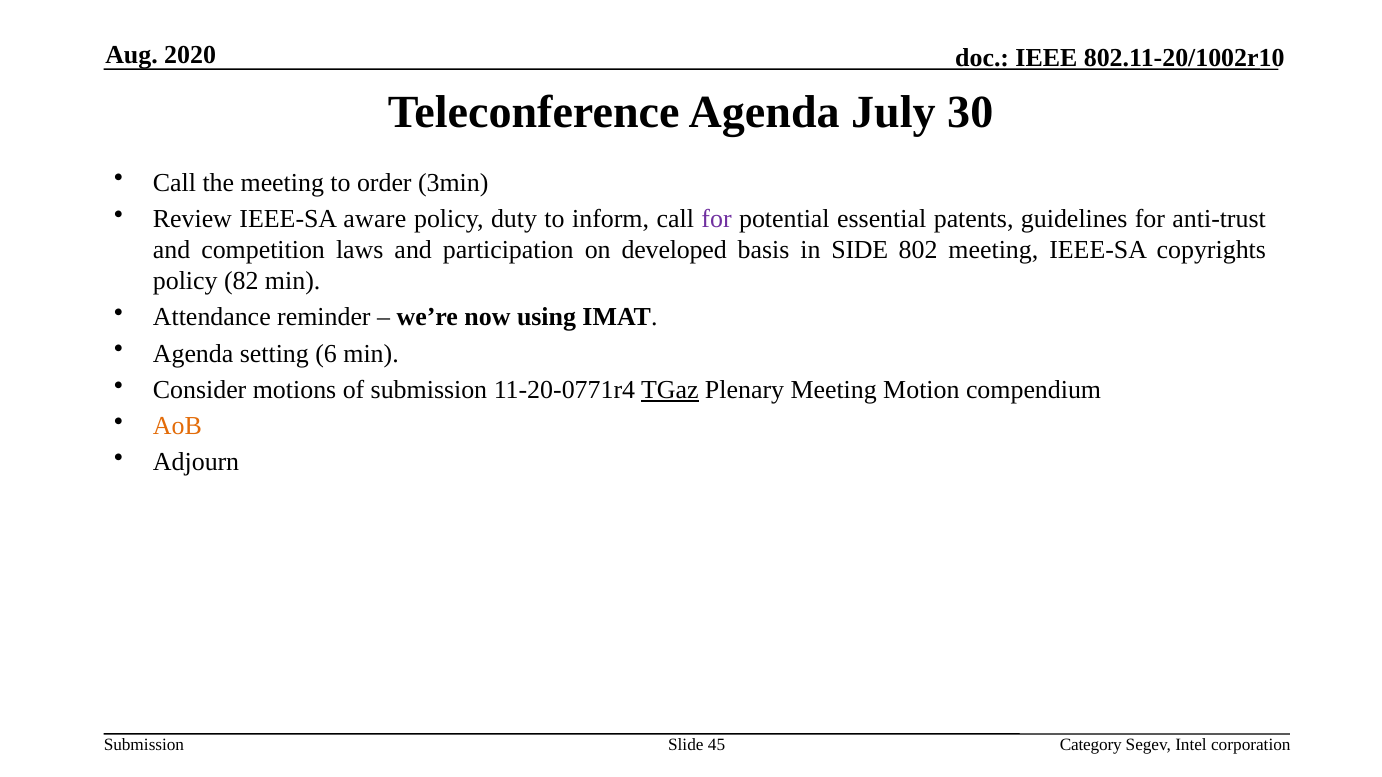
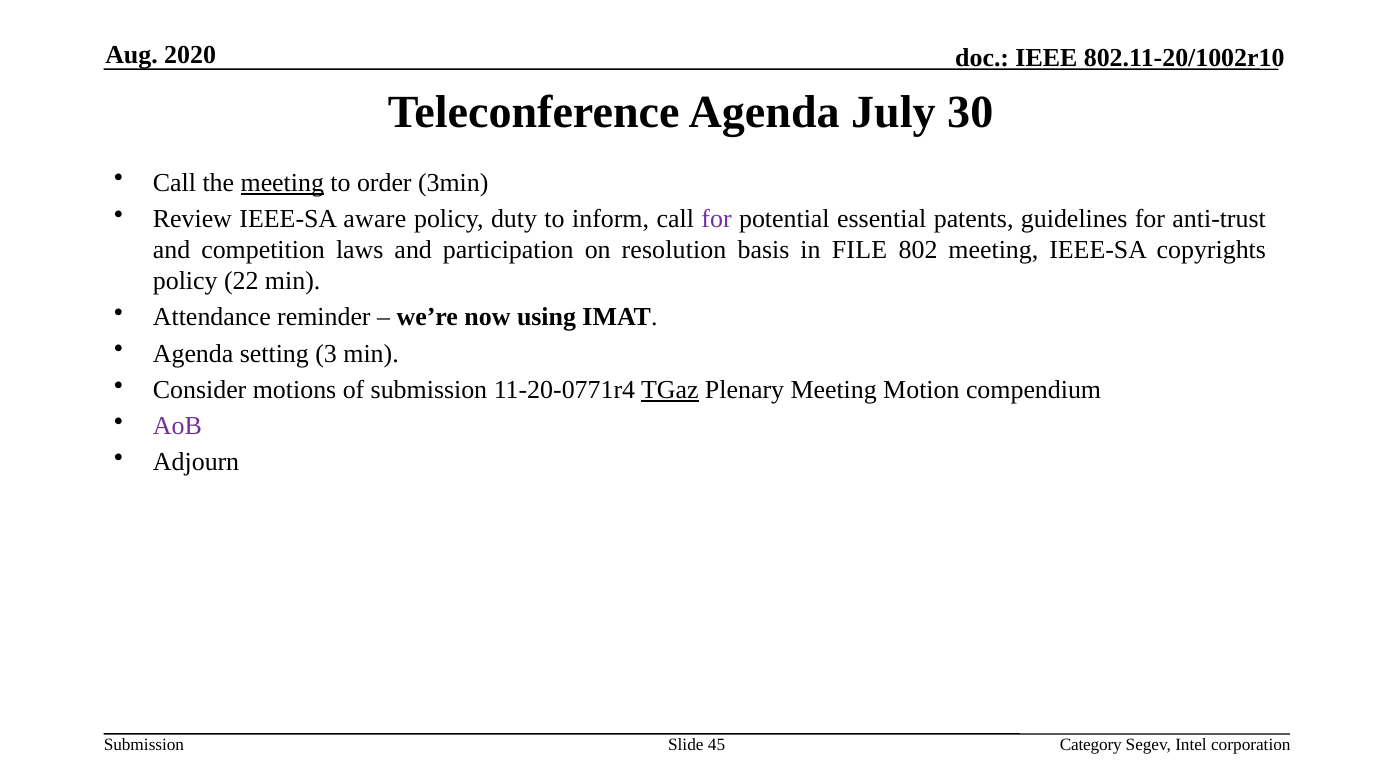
meeting underline: none -> present (282, 183)
developed: developed -> resolution (674, 250)
SIDE: SIDE -> FILE (859, 250)
82: 82 -> 22 (241, 281)
6: 6 -> 3 (326, 354)
AoB colour: orange -> purple (177, 426)
